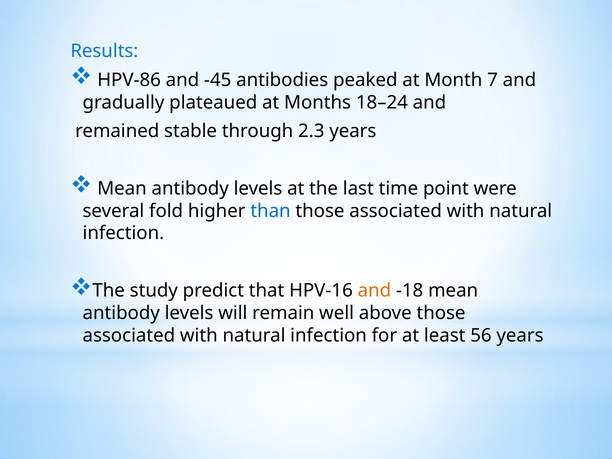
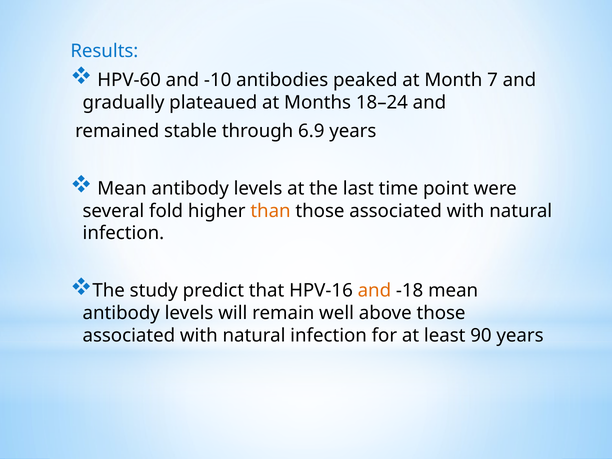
HPV-86: HPV-86 -> HPV-60 (129, 80)
-45: -45 -> -10 (218, 80)
2.3: 2.3 -> 6.9 (311, 131)
than colour: blue -> orange (271, 211)
56: 56 -> 90 (481, 335)
